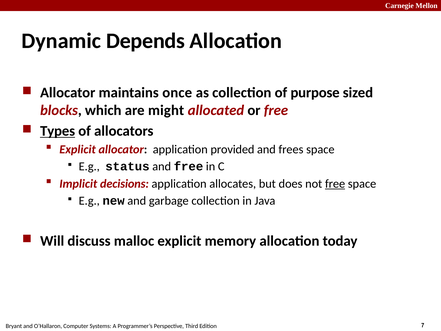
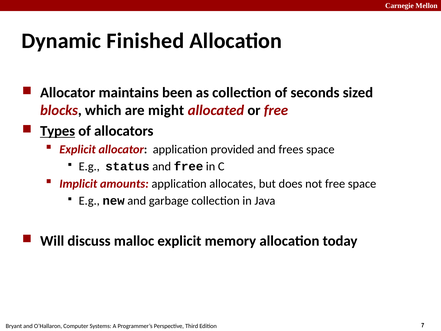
Depends: Depends -> Finished (145, 41)
once: once -> been (177, 93)
purpose: purpose -> seconds (315, 93)
decisions: decisions -> amounts (124, 184)
free underline: present -> none (335, 184)
